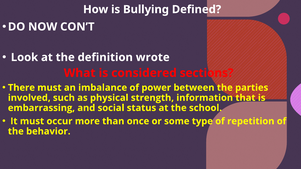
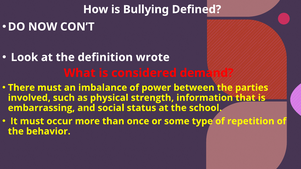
sections: sections -> demand (207, 73)
